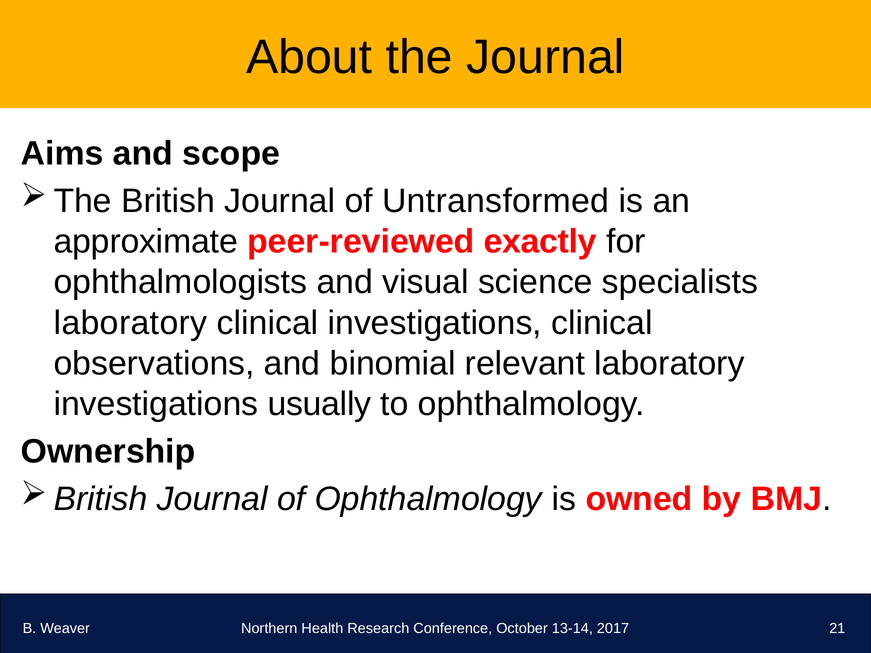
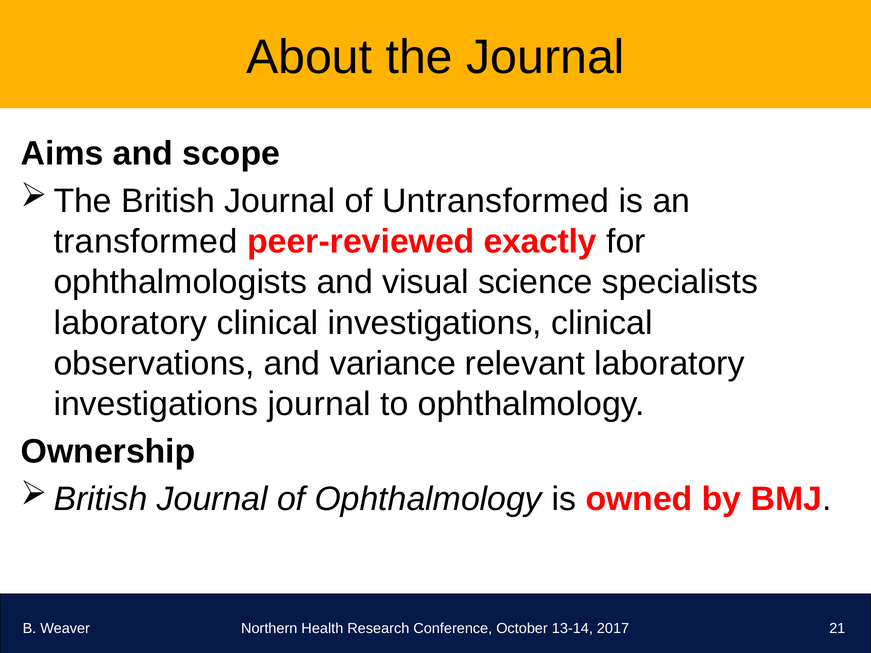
approximate: approximate -> transformed (145, 242)
binomial: binomial -> variance (393, 364)
investigations usually: usually -> journal (319, 404)
